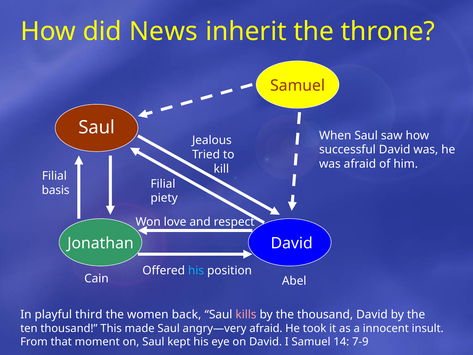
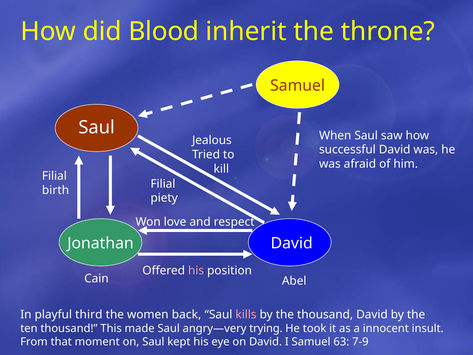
News: News -> Blood (164, 31)
basis: basis -> birth (56, 190)
his colour: light blue -> pink (196, 270)
angry—very afraid: afraid -> trying (266, 328)
14: 14 -> 63 (341, 342)
